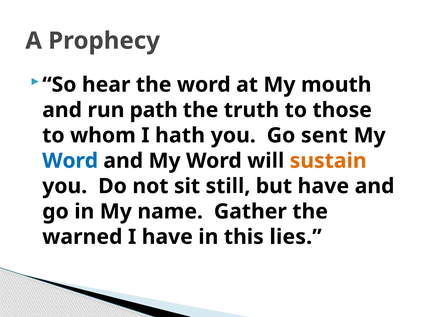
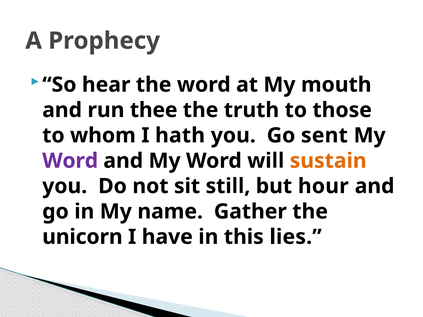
path: path -> thee (154, 110)
Word colour: blue -> purple (70, 161)
but have: have -> hour (323, 186)
warned: warned -> unicorn (82, 237)
